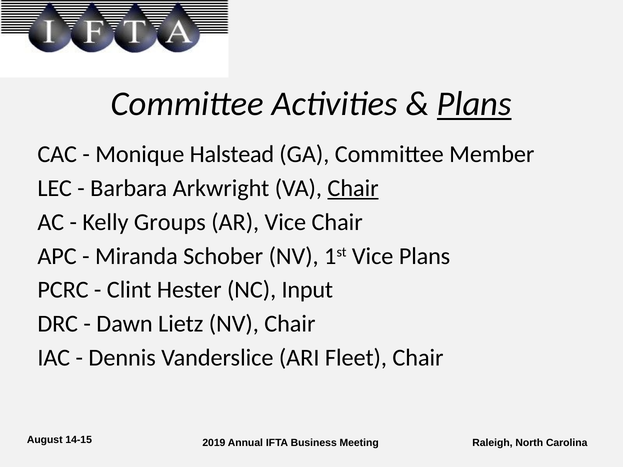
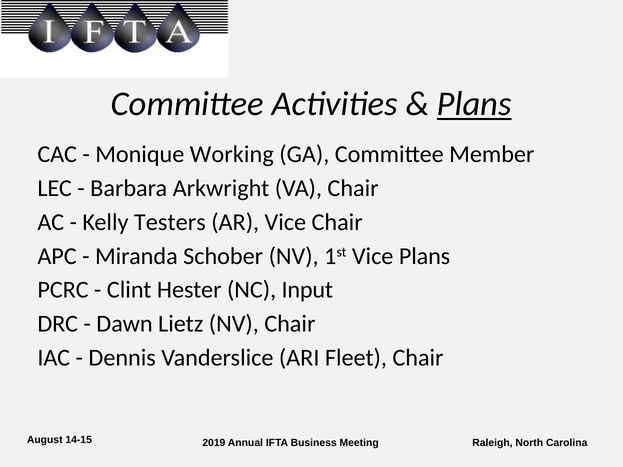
Halstead: Halstead -> Working (232, 154)
Chair underline: present -> none (353, 188)
Groups: Groups -> Testers (170, 222)
